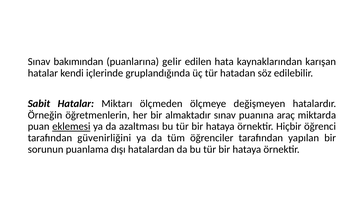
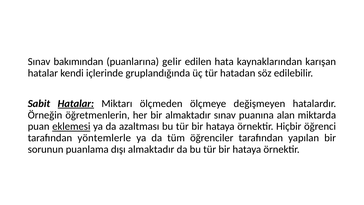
Hatalar underline: none -> present (76, 103)
araç: araç -> alan (286, 115)
güvenirliğini: güvenirliğini -> yöntemlerle (104, 138)
dışı hatalardan: hatalardan -> almaktadır (151, 149)
